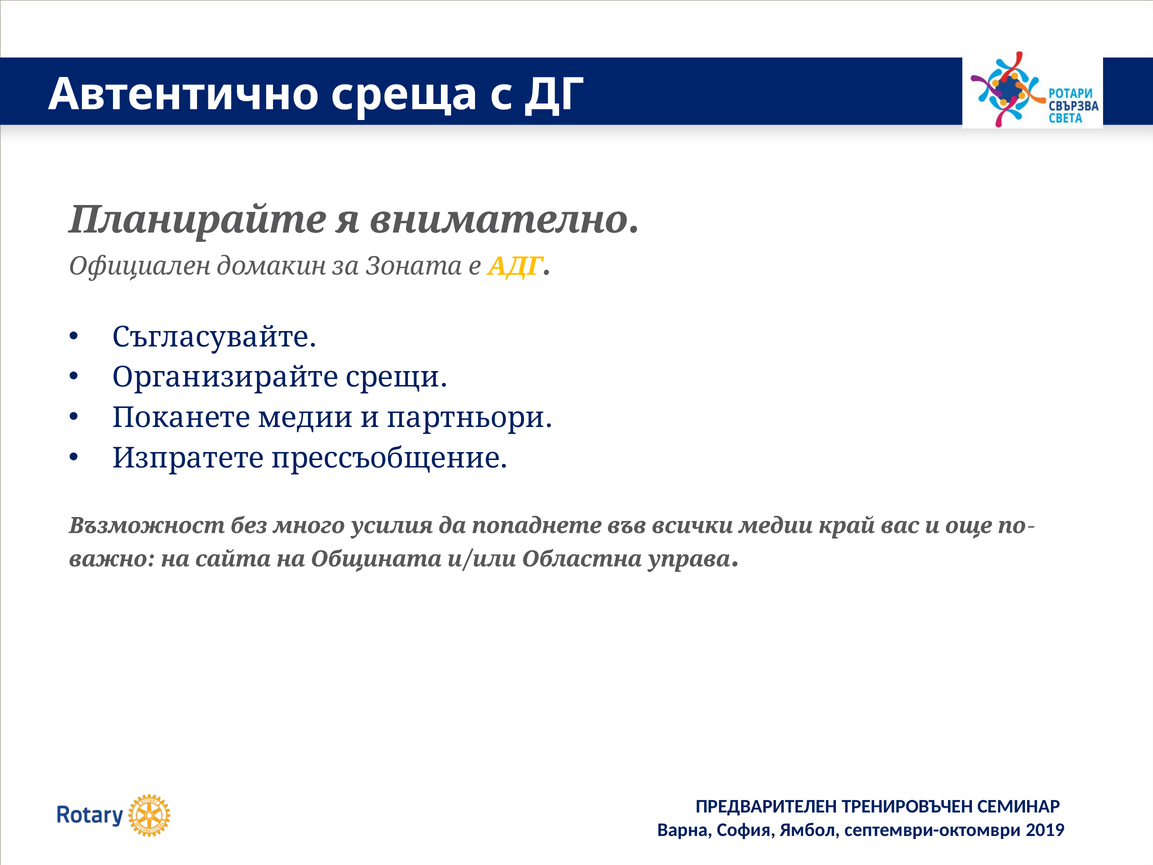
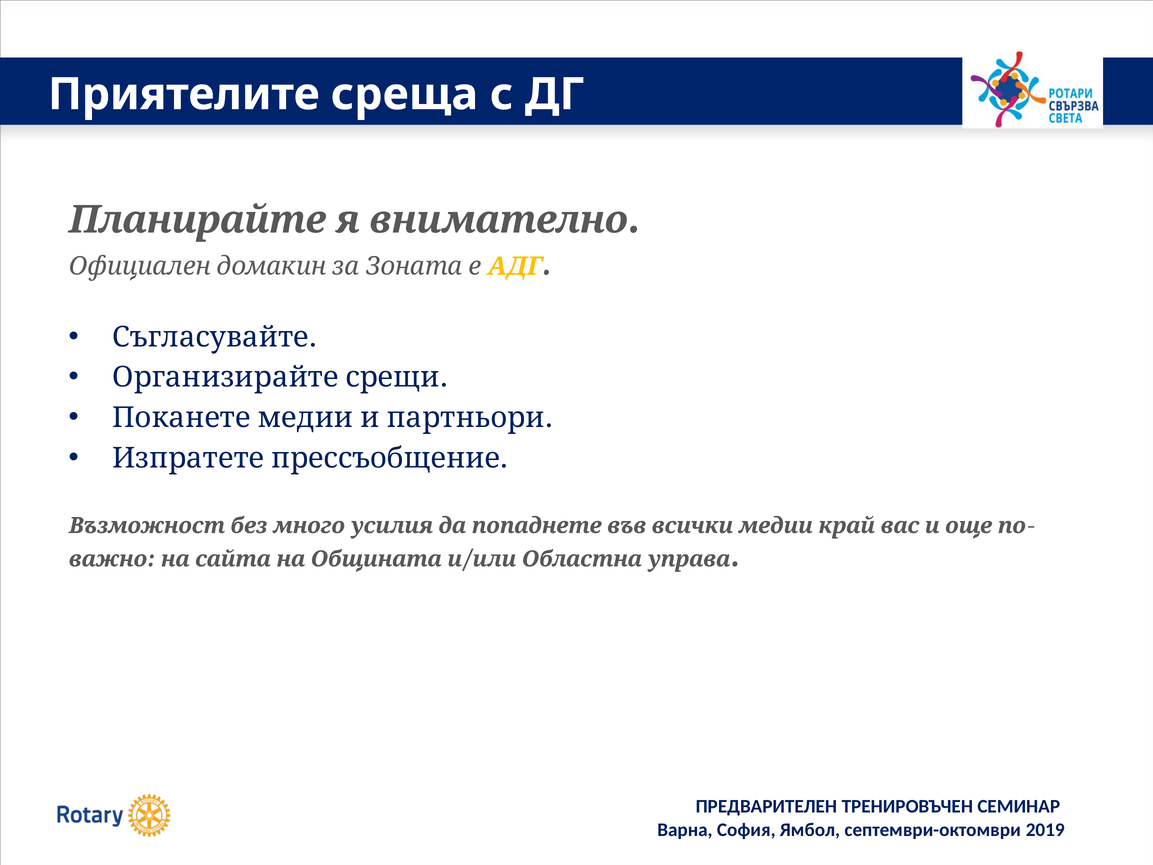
Автентично: Автентично -> Приятелите (184, 94)
